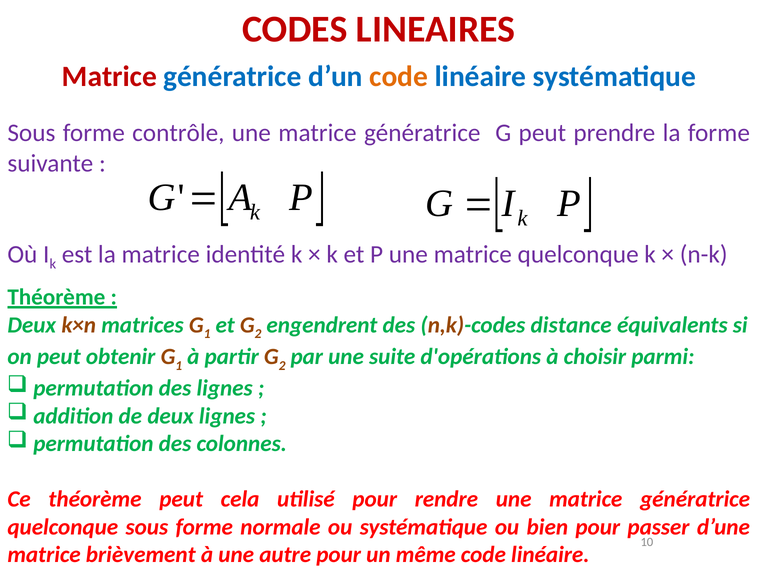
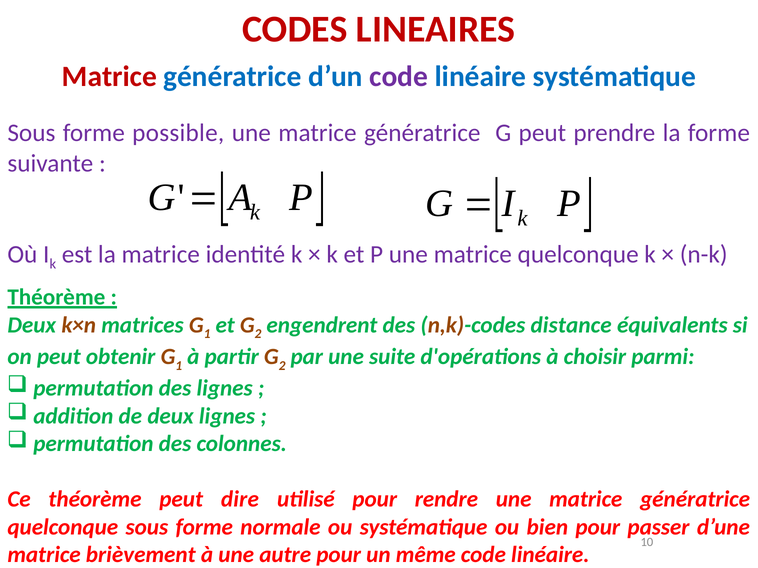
code colour: orange -> purple (399, 77)
contrôle: contrôle -> possible (178, 133)
cela: cela -> dire (240, 500)
